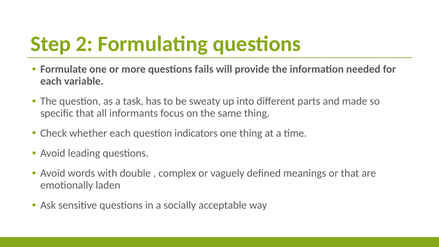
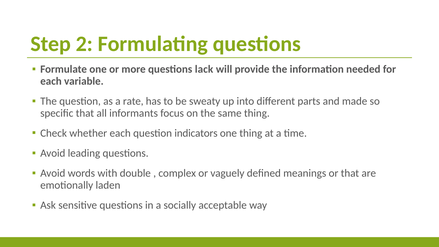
fails: fails -> lack (204, 69)
task: task -> rate (133, 101)
